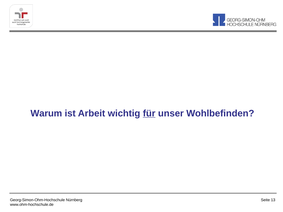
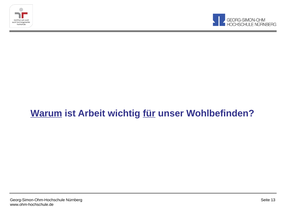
Warum underline: none -> present (46, 113)
